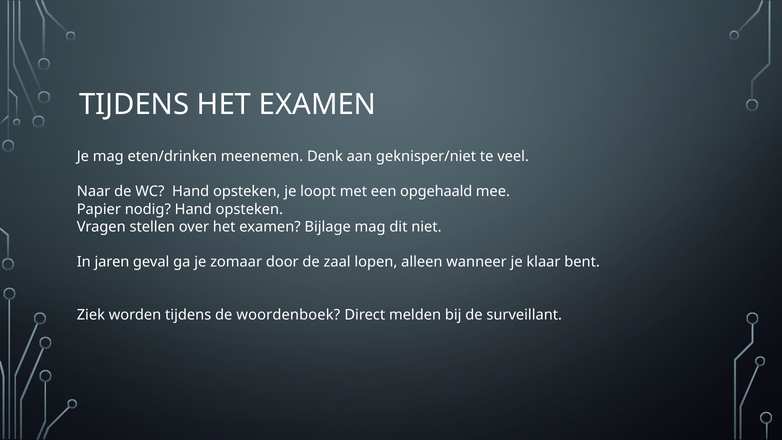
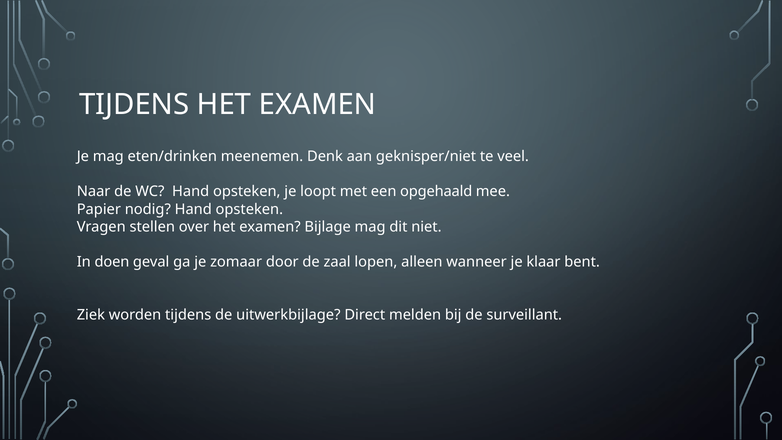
jaren: jaren -> doen (112, 262)
woordenboek: woordenboek -> uitwerkbijlage (288, 315)
